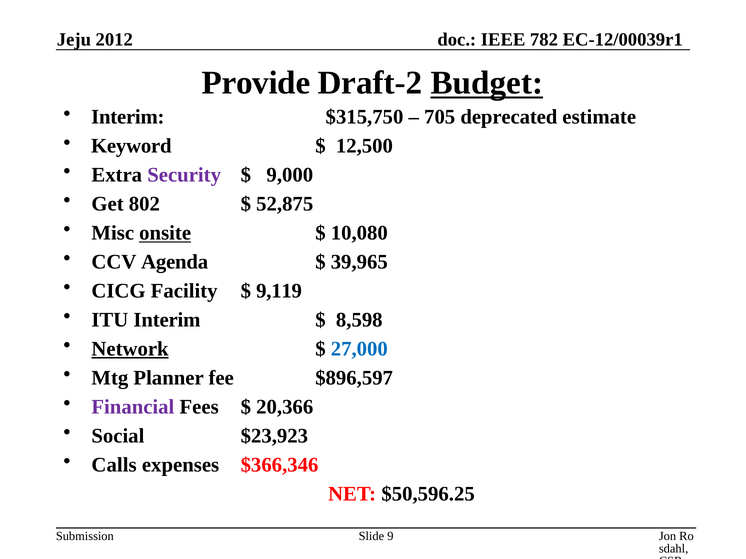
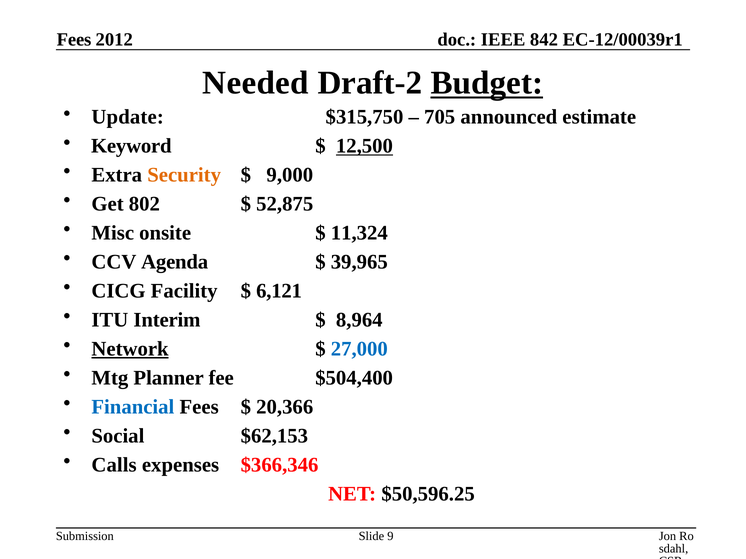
Jeju: Jeju -> Fees (74, 40)
782: 782 -> 842 (544, 40)
Provide: Provide -> Needed (256, 83)
Interim: Interim -> Update (128, 117)
deprecated: deprecated -> announced (509, 117)
12,500 underline: none -> present (364, 146)
Security colour: purple -> orange (184, 175)
onsite underline: present -> none (165, 233)
10,080: 10,080 -> 11,324 (359, 233)
9,119: 9,119 -> 6,121 (279, 291)
8,598: 8,598 -> 8,964 (359, 320)
$896,597: $896,597 -> $504,400 (354, 378)
Financial colour: purple -> blue (133, 407)
$23,923: $23,923 -> $62,153 (274, 436)
